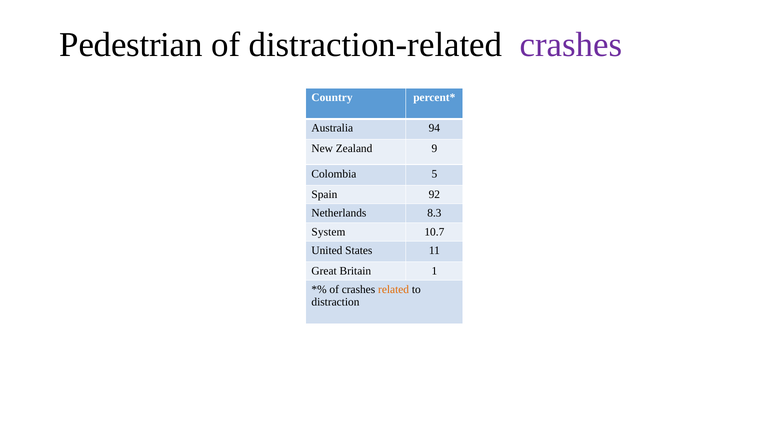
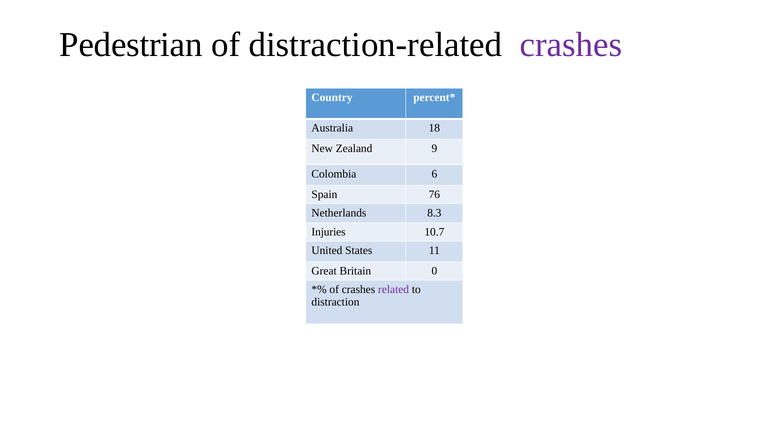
94: 94 -> 18 (434, 128)
5: 5 -> 6 (434, 174)
92: 92 -> 76 (434, 195)
System: System -> Injuries (329, 232)
1: 1 -> 0 (434, 271)
related colour: orange -> purple (394, 290)
